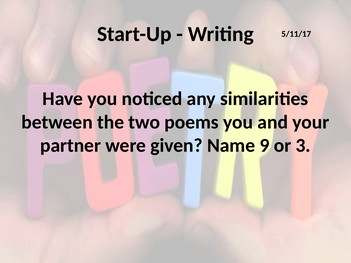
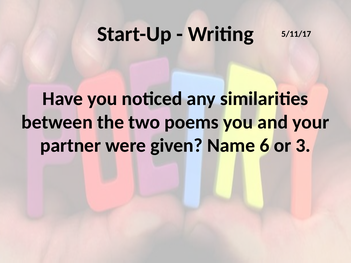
9: 9 -> 6 (264, 146)
